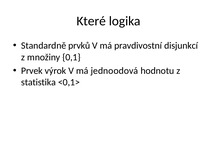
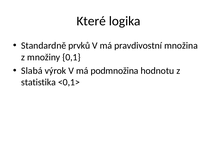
disjunkcí: disjunkcí -> množina (181, 46)
Prvek: Prvek -> Slabá (32, 71)
jednoodová: jednoodová -> podmnožina (114, 71)
